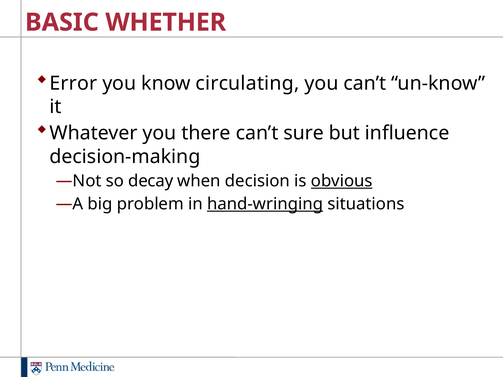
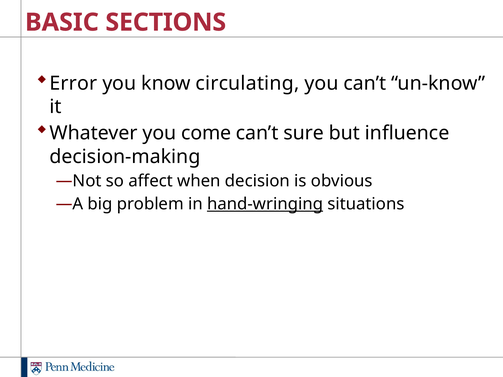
WHETHER: WHETHER -> SECTIONS (166, 22)
there: there -> come (206, 133)
decay: decay -> affect (151, 181)
obvious underline: present -> none (342, 181)
